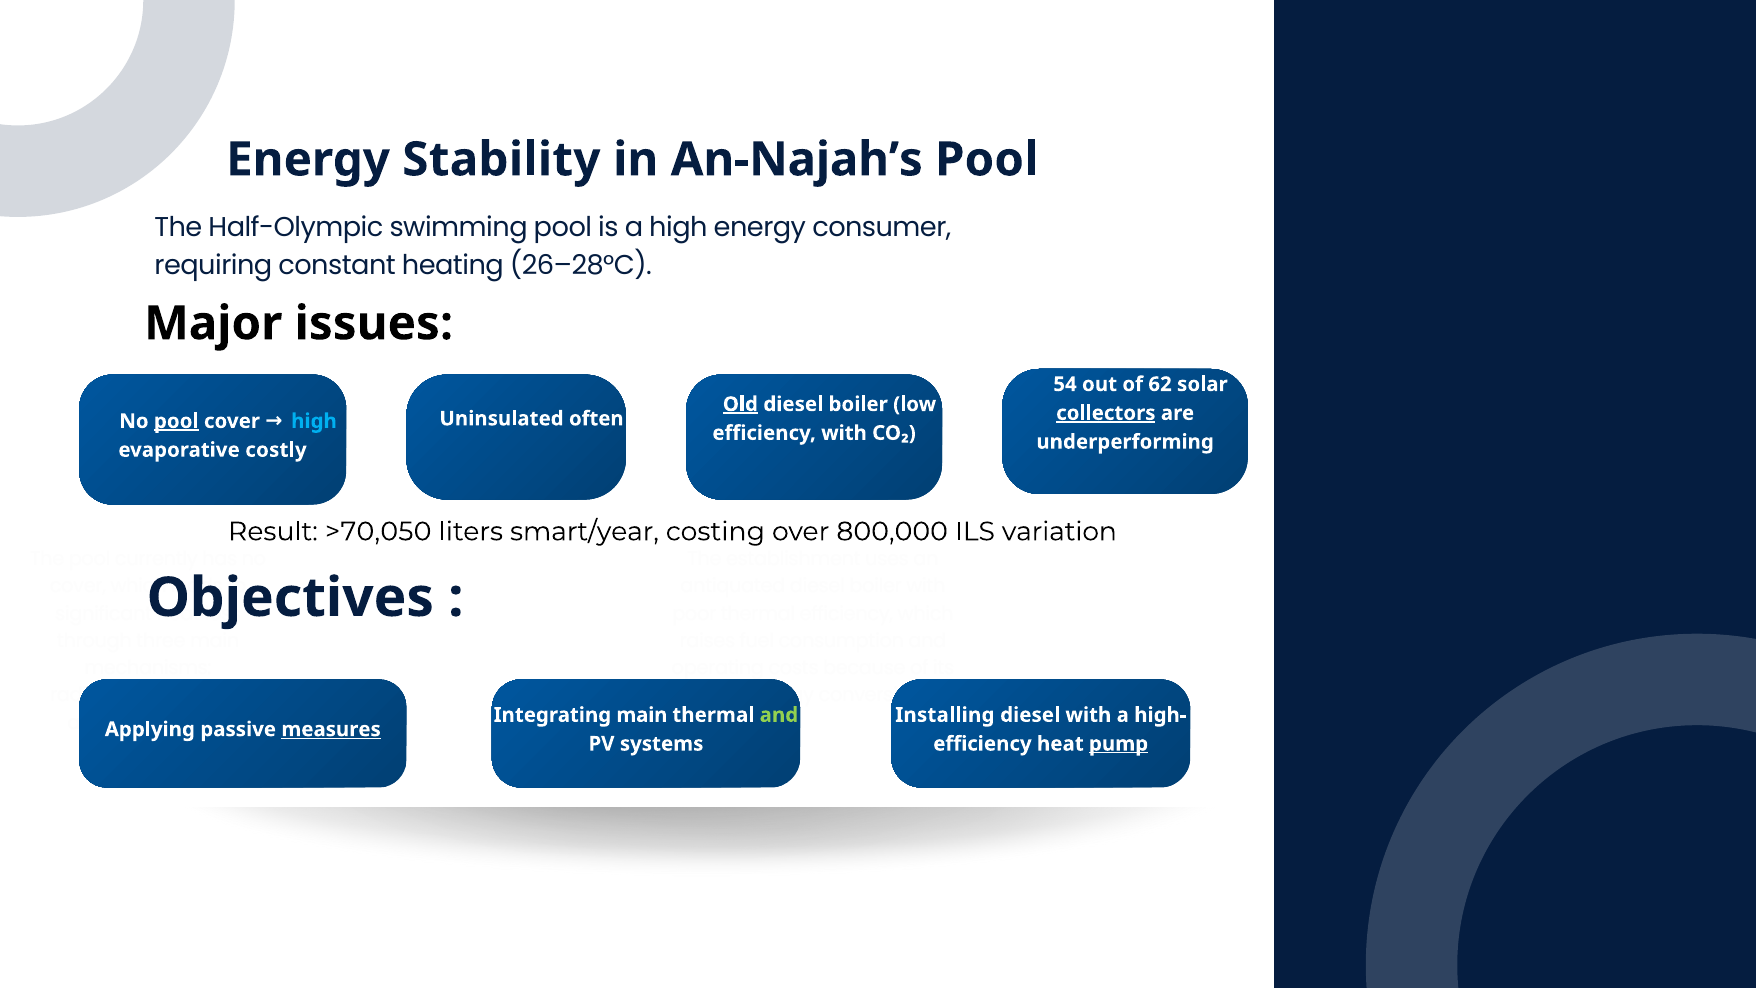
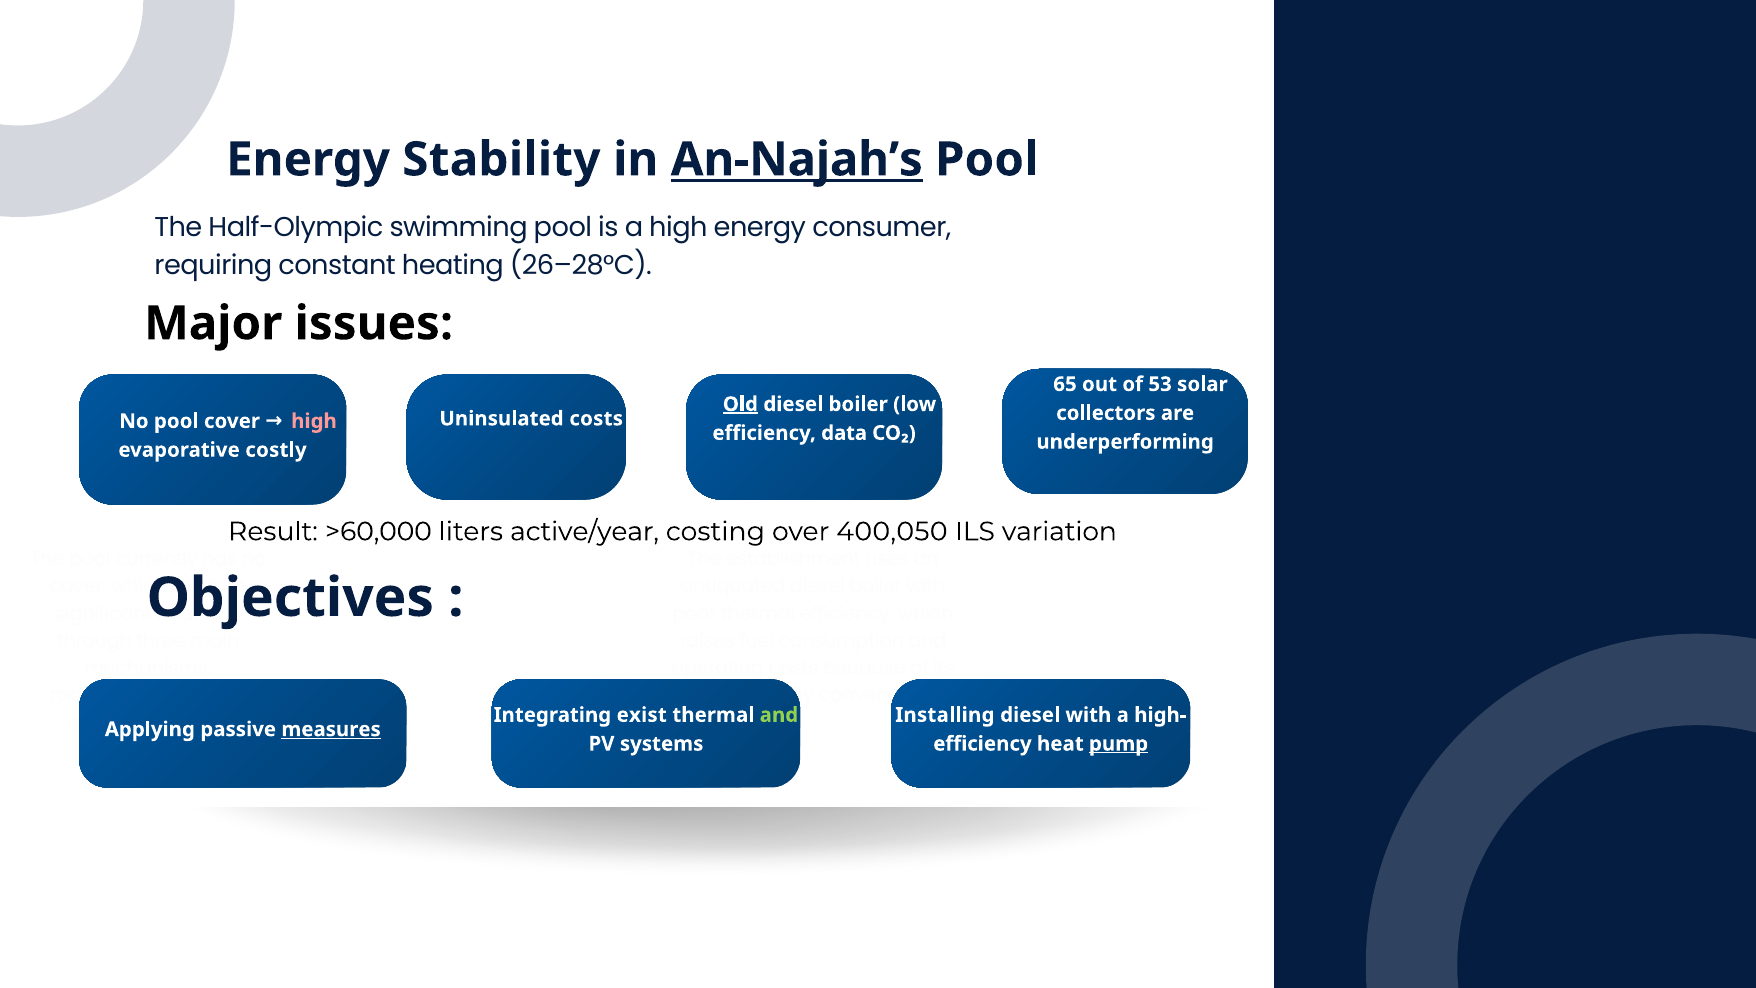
An-Najah’s underline: none -> present (797, 160)
54: 54 -> 65 (1065, 384)
62: 62 -> 53 (1160, 384)
collectors underline: present -> none (1106, 413)
Uninsulated often: often -> costs (596, 419)
pool underline: present -> none (176, 421)
high colour: light blue -> pink (314, 421)
efficiency with: with -> data (844, 433)
>70,050: >70,050 -> >60,000 (378, 531)
smart/year: smart/year -> active/year (585, 531)
800,000: 800,000 -> 400,050 (892, 531)
Integrating main: main -> exist (642, 715)
